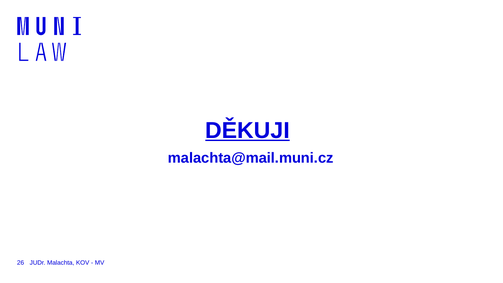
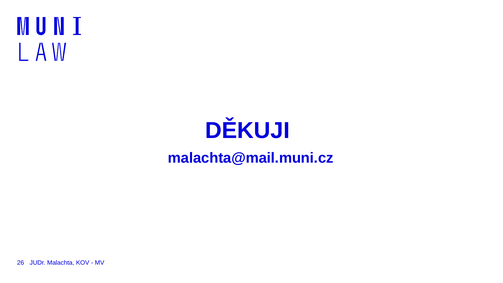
DĚKUJI underline: present -> none (248, 131)
